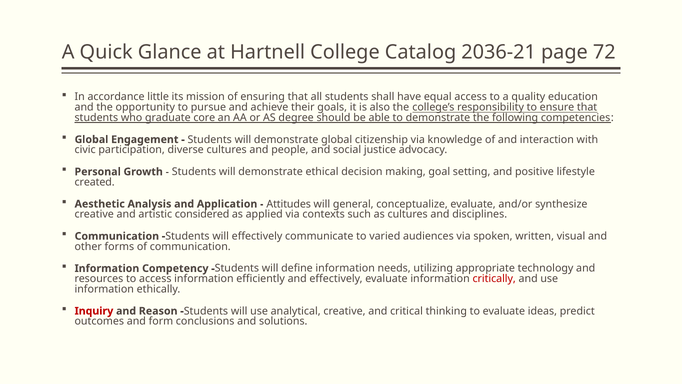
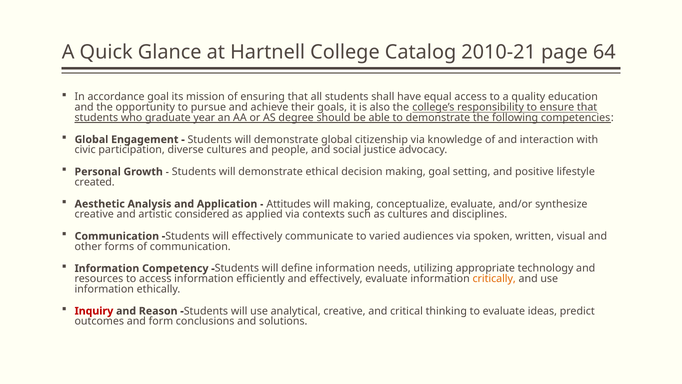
2036-21: 2036-21 -> 2010-21 (499, 52)
72: 72 -> 64 (604, 52)
accordance little: little -> goal (158, 97)
core: core -> year (204, 118)
will general: general -> making (353, 204)
critically colour: red -> orange (494, 279)
